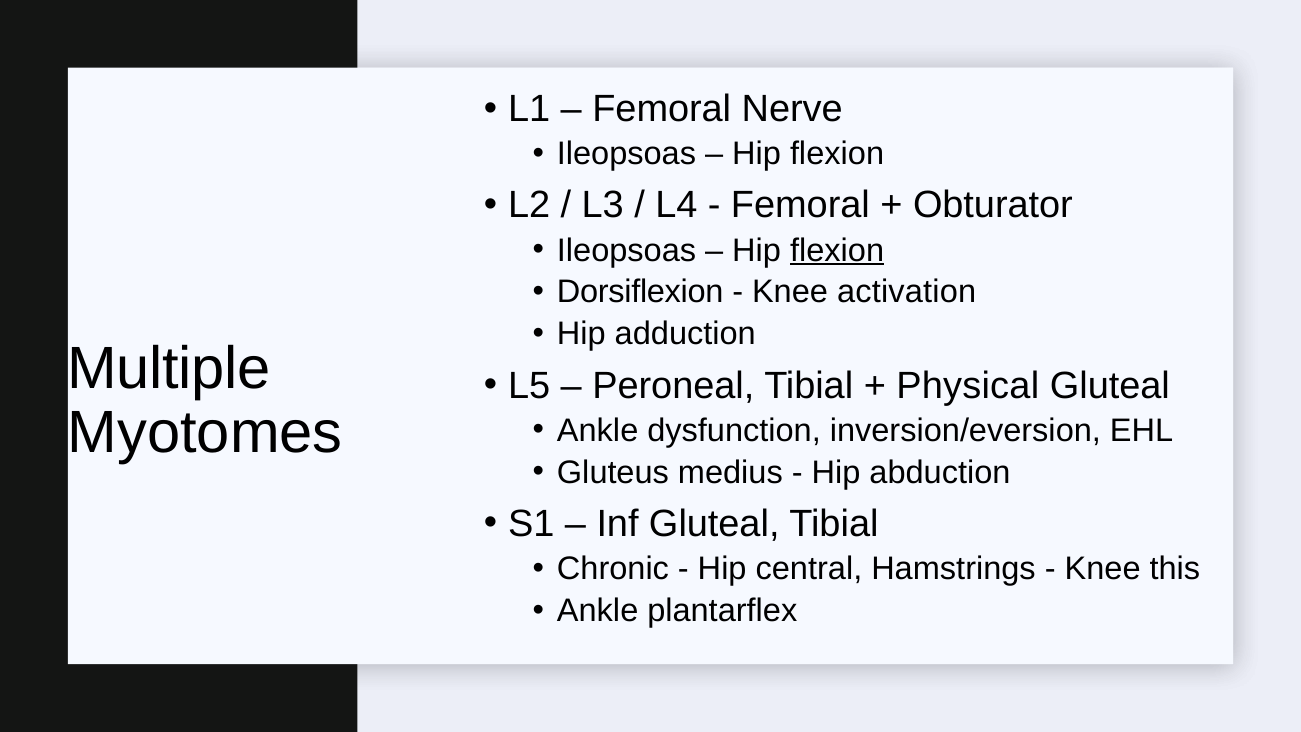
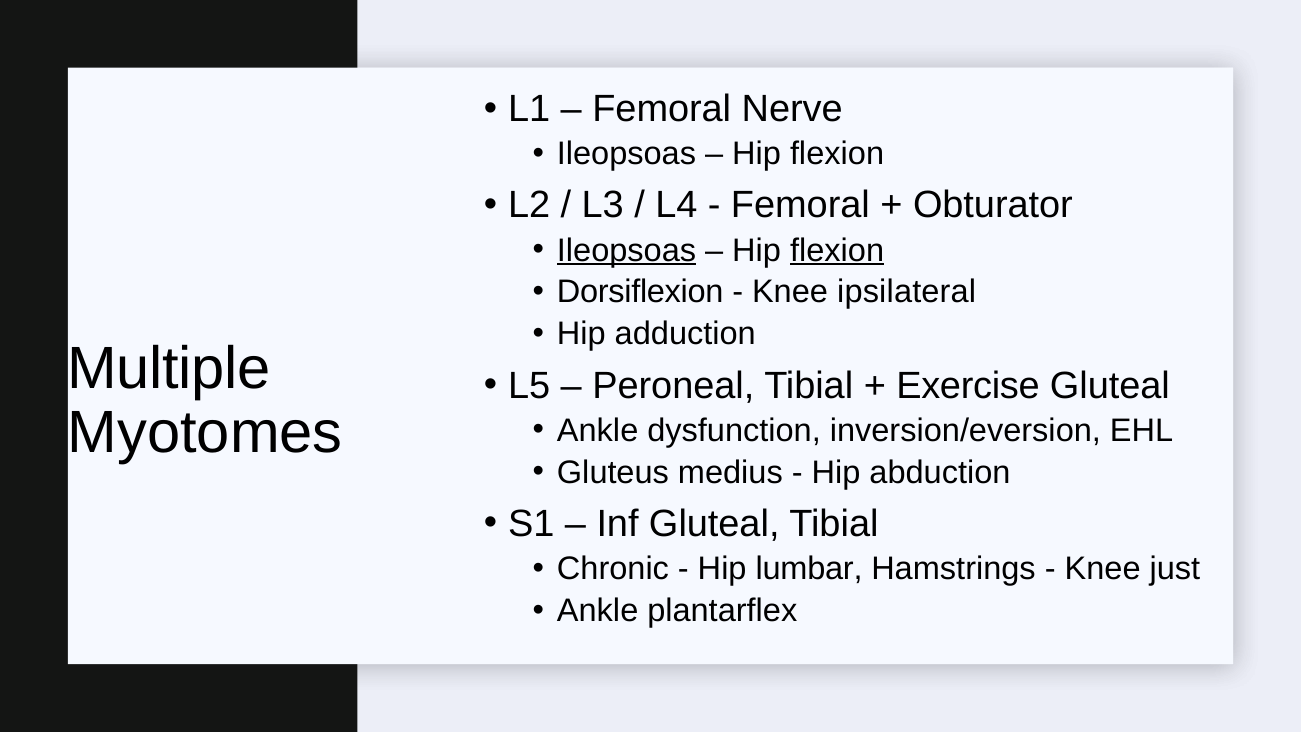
Ileopsoas underline: none -> present (627, 250)
activation: activation -> ipsilateral (907, 292)
Physical: Physical -> Exercise (968, 386)
central: central -> lumbar (809, 569)
this: this -> just (1175, 569)
